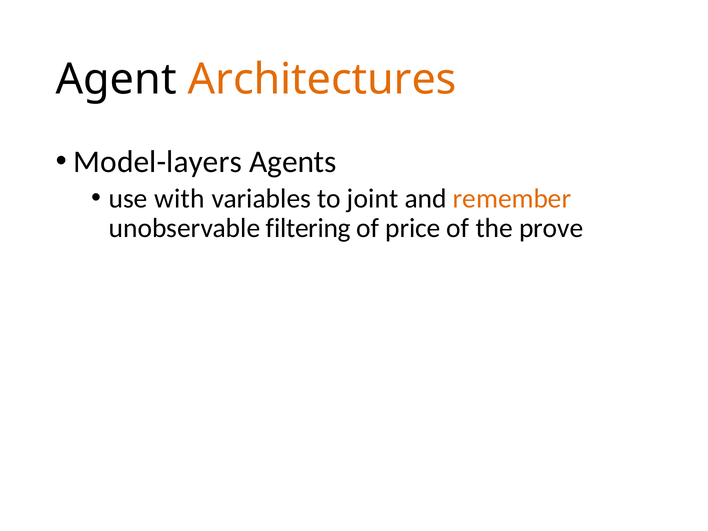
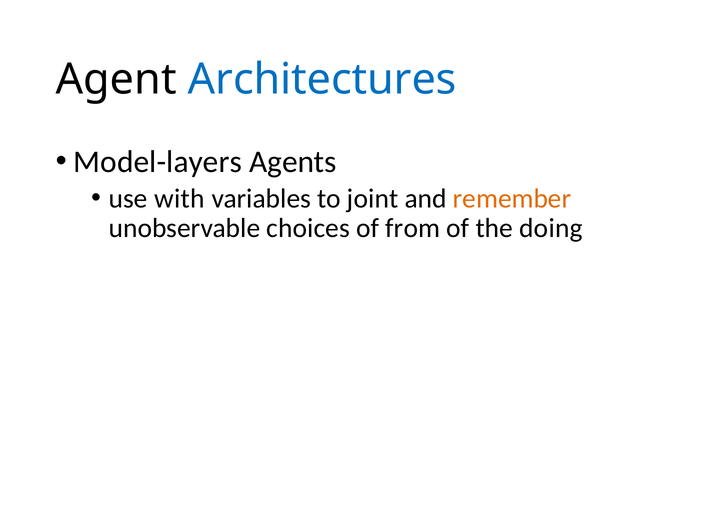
Architectures colour: orange -> blue (322, 79)
filtering: filtering -> choices (308, 228)
price: price -> from (413, 228)
prove: prove -> doing (551, 228)
